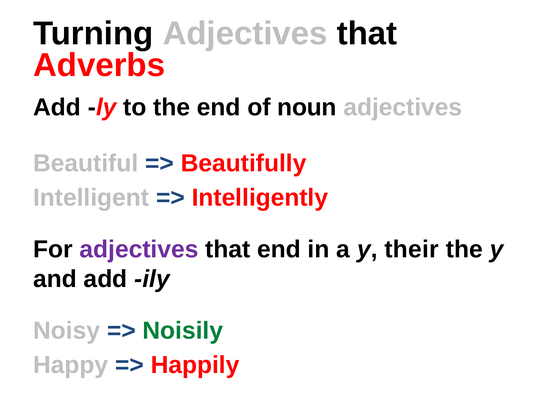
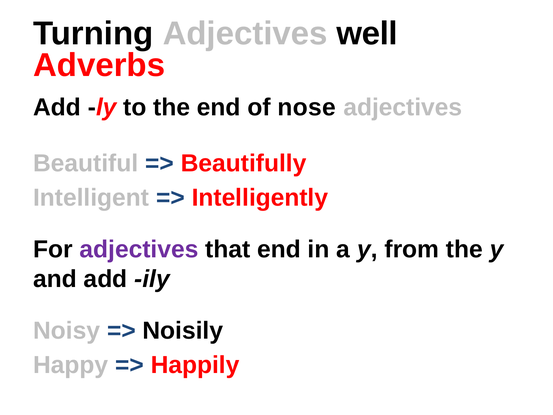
Turning Adjectives that: that -> well (367, 34)
noun: noun -> nose (307, 107)
their: their -> from (412, 249)
Noisily colour: green -> black (183, 330)
